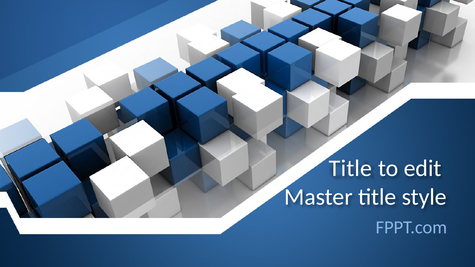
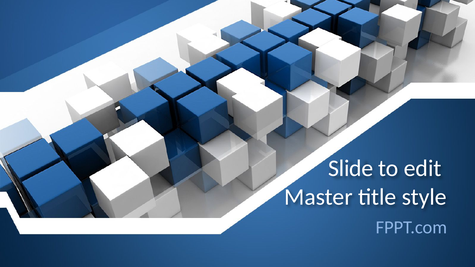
Title: Title -> Slide (351, 169)
